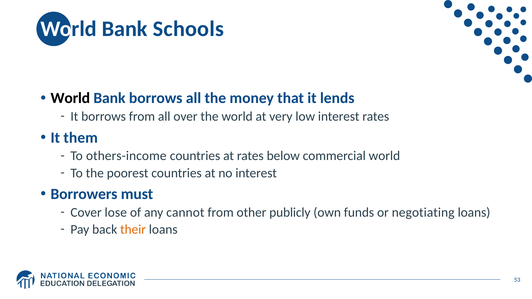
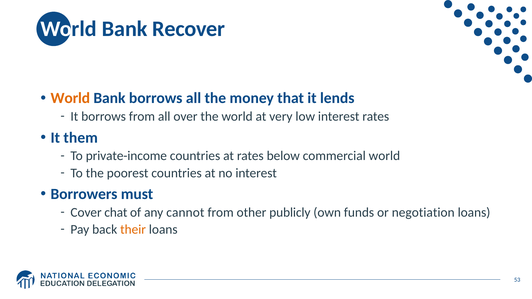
Schools: Schools -> Recover (189, 29)
World colour: black -> orange (70, 98)
others-income: others-income -> private-income (126, 156)
lose: lose -> chat (116, 213)
negotiating: negotiating -> negotiation (423, 213)
